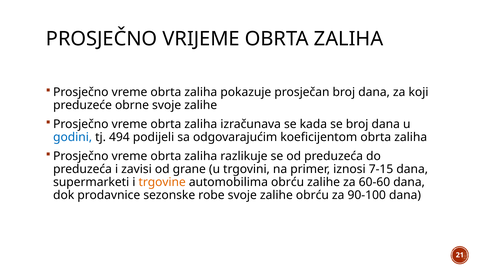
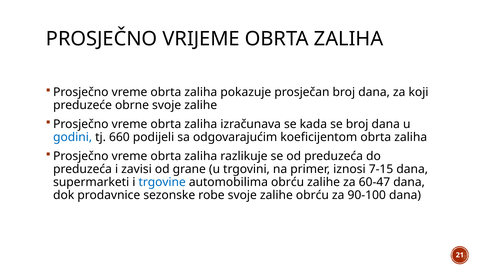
494: 494 -> 660 (119, 137)
trgovine colour: orange -> blue (162, 182)
60-60: 60-60 -> 60-47 (374, 182)
